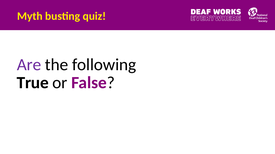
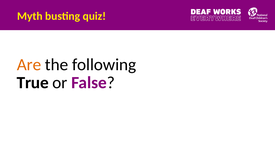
Are colour: purple -> orange (29, 65)
